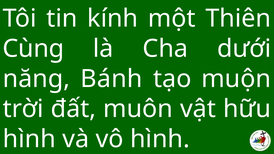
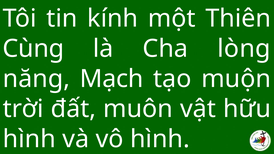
dưới: dưới -> lòng (244, 49)
Bánh: Bánh -> Mạch (112, 79)
